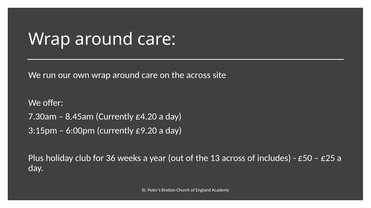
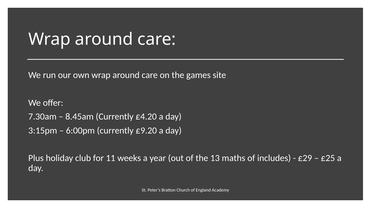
the across: across -> games (198, 75)
36: 36 -> 11 (111, 159)
13 across: across -> maths (234, 159)
£50: £50 -> £29 (305, 159)
